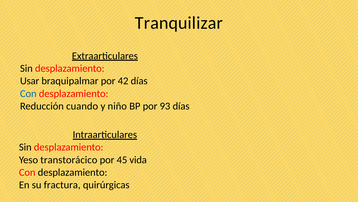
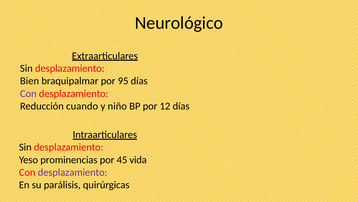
Tranquilizar: Tranquilizar -> Neurológico (179, 23)
Usar: Usar -> Bien (30, 81)
42: 42 -> 95 (123, 81)
Con colour: blue -> purple (28, 93)
93: 93 -> 12 (165, 106)
transtorácico: transtorácico -> prominencias (69, 159)
desplazamiento colour: black -> purple (73, 172)
fractura: fractura -> parálisis (62, 184)
